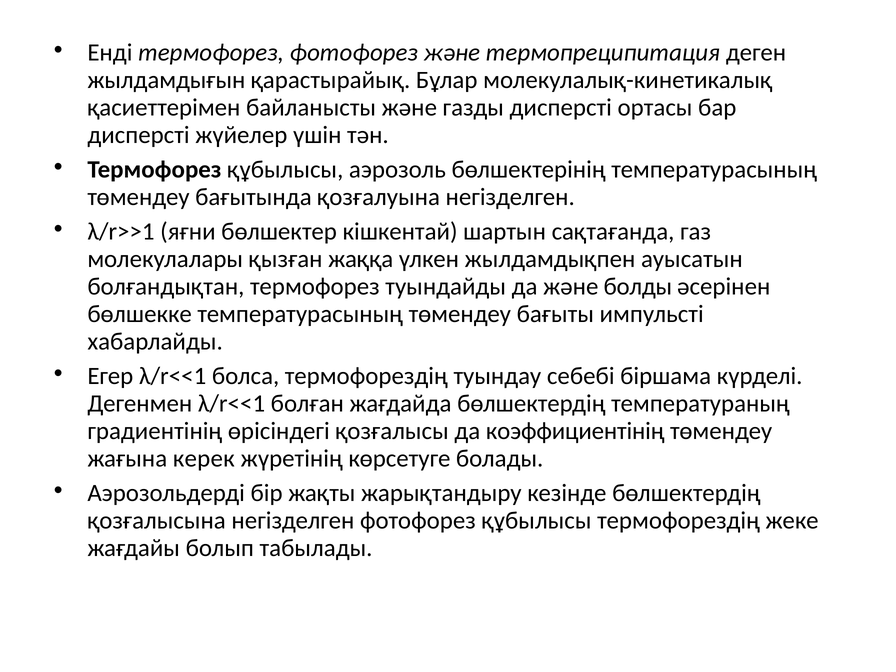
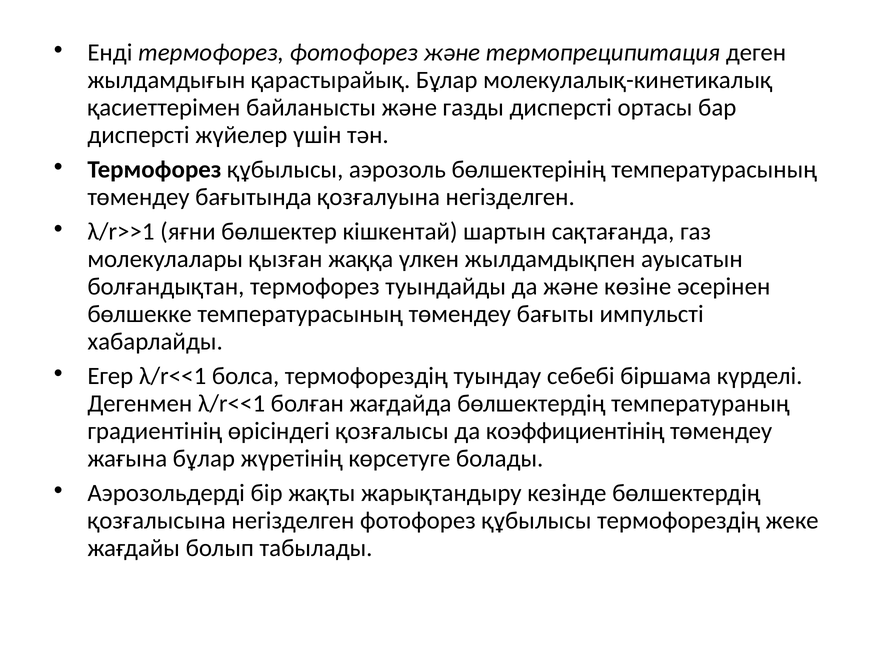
болды: болды -> көзіне (638, 286)
жағына керек: керек -> бұлар (204, 458)
